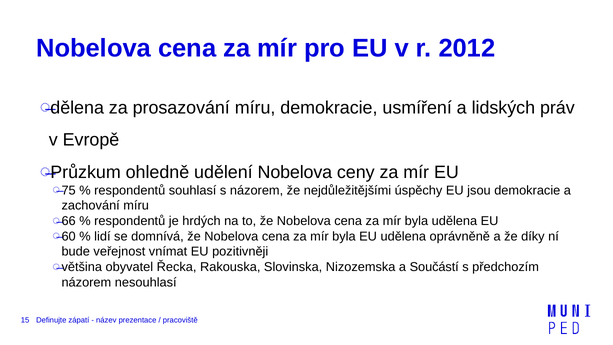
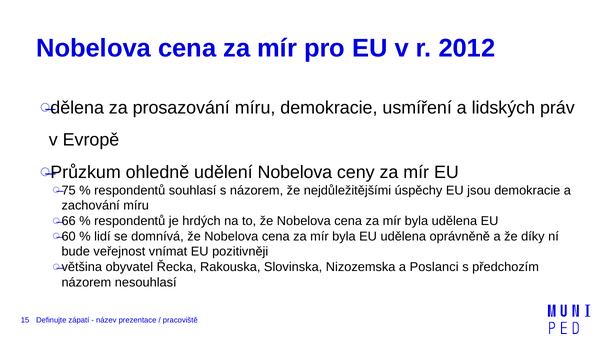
Součástí: Součástí -> Poslanci (434, 267)
